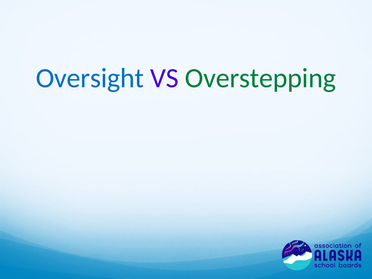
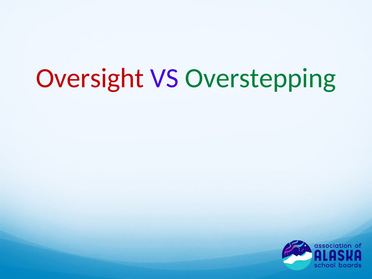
Oversight colour: blue -> red (90, 78)
